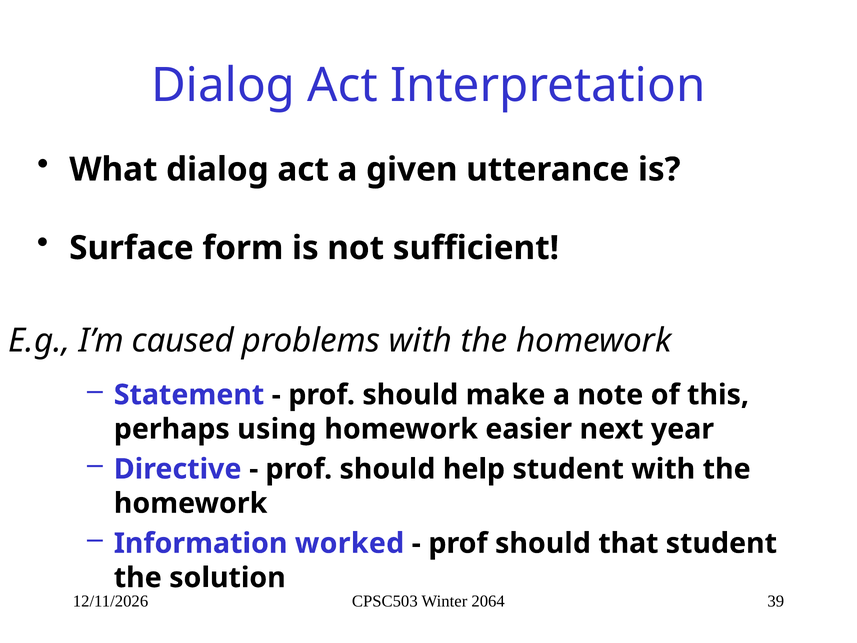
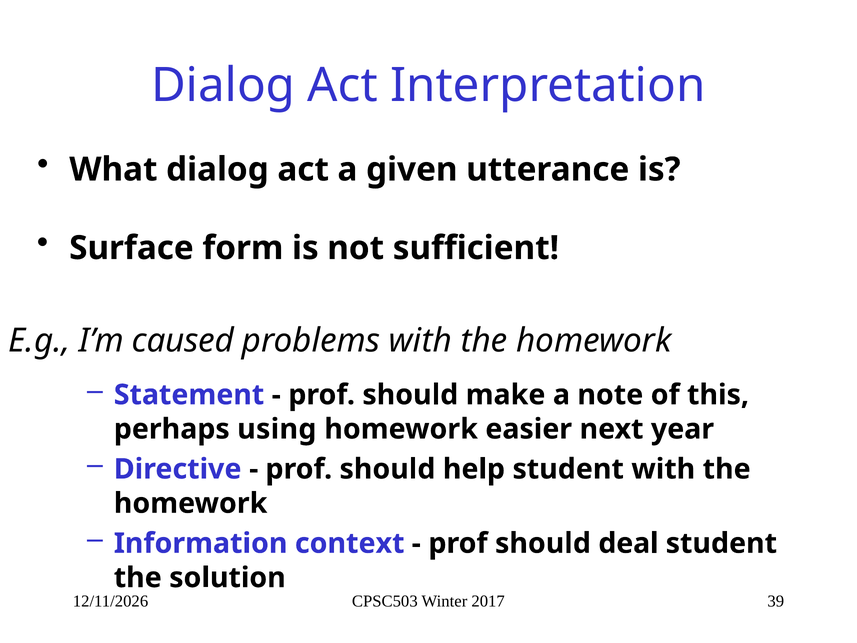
worked: worked -> context (350, 543)
that: that -> deal (628, 543)
2064: 2064 -> 2017 (488, 601)
